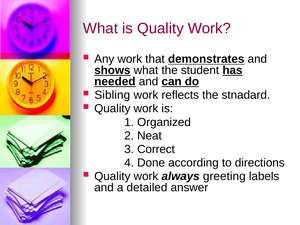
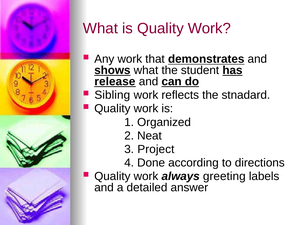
needed: needed -> release (115, 82)
Correct: Correct -> Project (156, 149)
